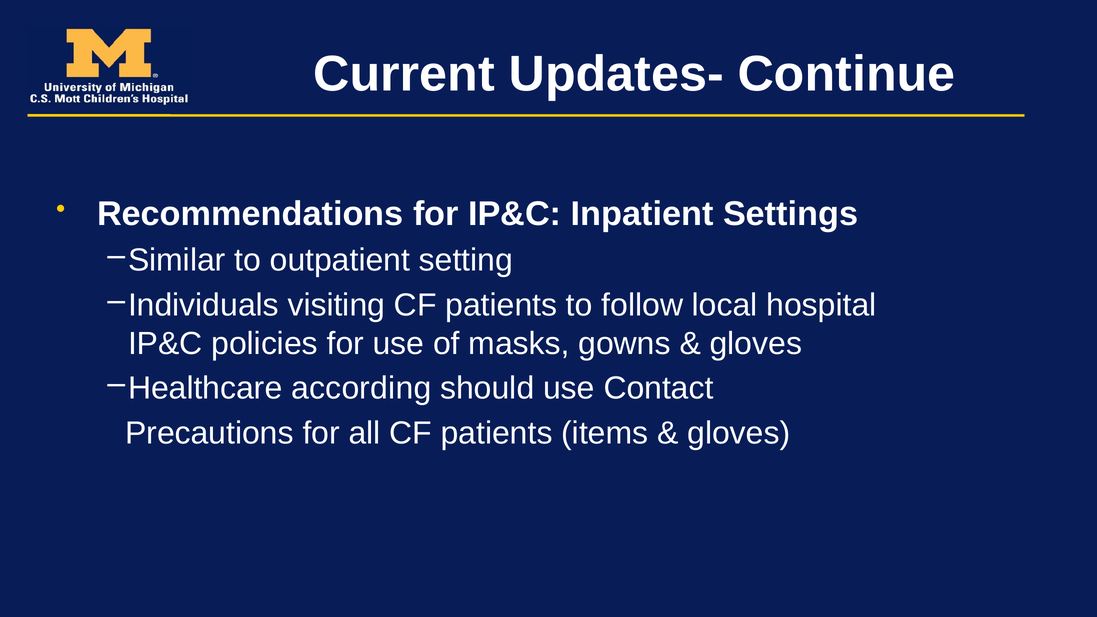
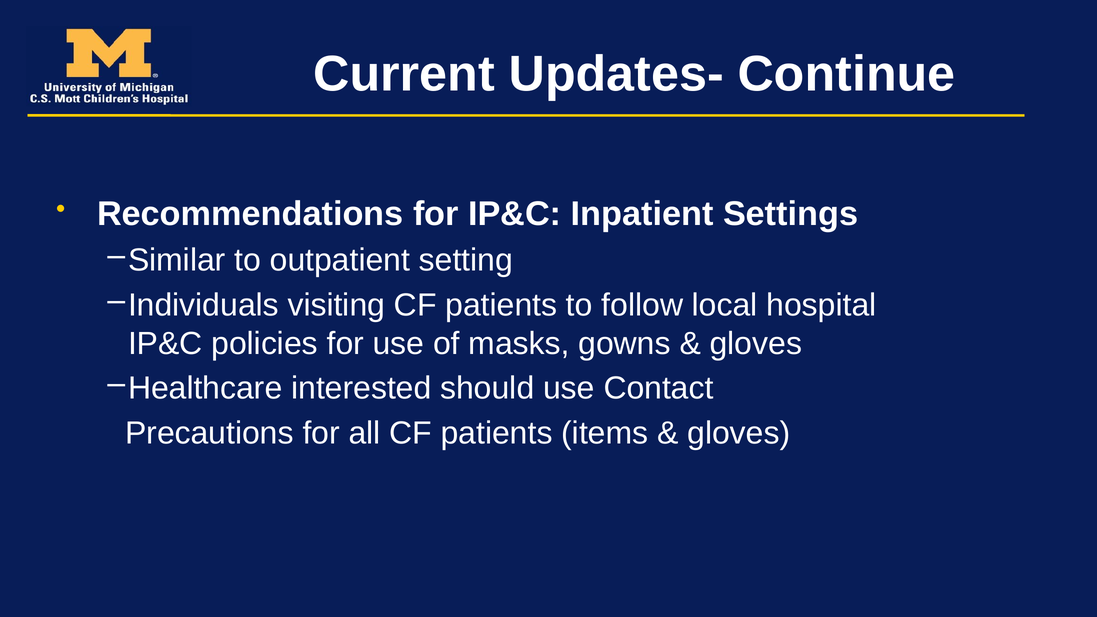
according: according -> interested (361, 388)
